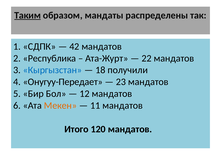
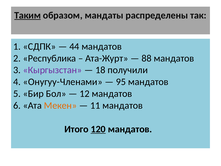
42: 42 -> 44 (74, 46)
22: 22 -> 88 (147, 58)
Кыргызстан colour: blue -> purple (52, 70)
Онугуу-Передает: Онугуу-Передает -> Онугуу-Членами (63, 82)
23: 23 -> 95 (121, 82)
120 underline: none -> present (98, 129)
